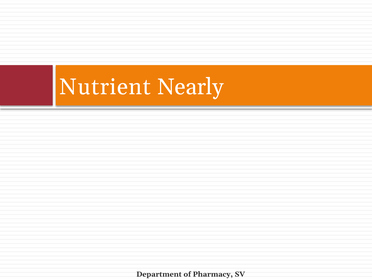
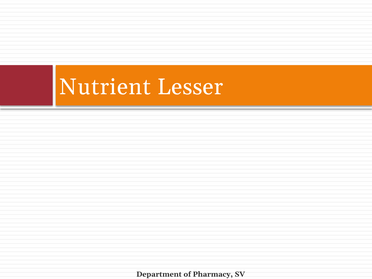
Nearly: Nearly -> Lesser (190, 87)
